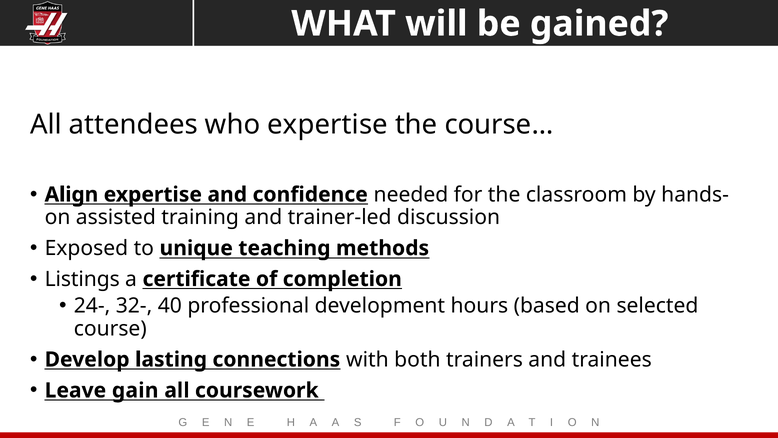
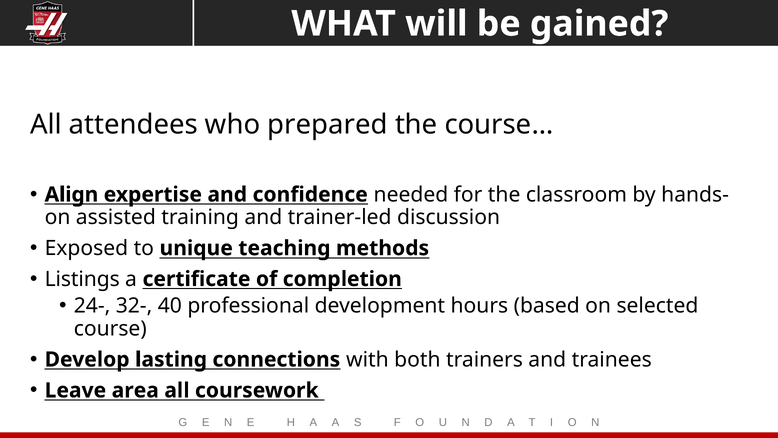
who expertise: expertise -> prepared (328, 125)
gain: gain -> area (135, 390)
